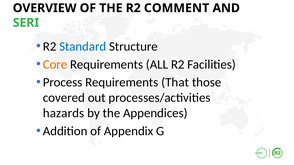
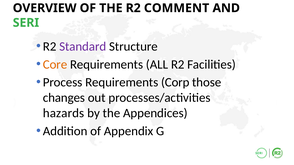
Standard colour: blue -> purple (83, 47)
That: That -> Corp (175, 83)
covered: covered -> changes (64, 98)
